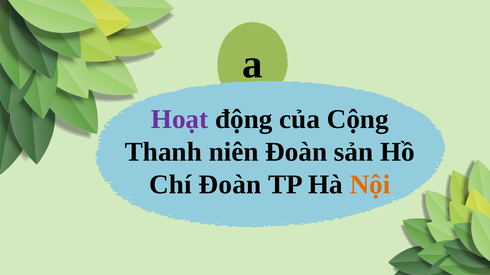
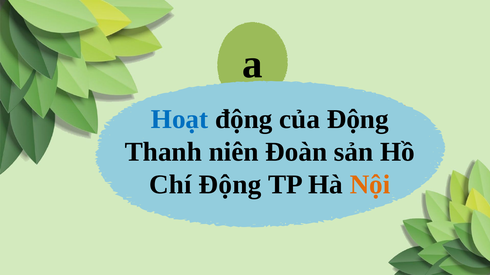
Hoạt colour: purple -> blue (180, 120)
của Cộng: Cộng -> Động (358, 120)
Chí Đoàn: Đoàn -> Động (230, 185)
